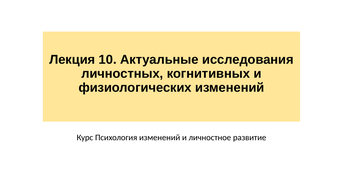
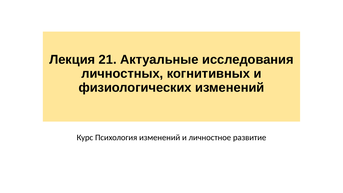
10: 10 -> 21 (108, 60)
